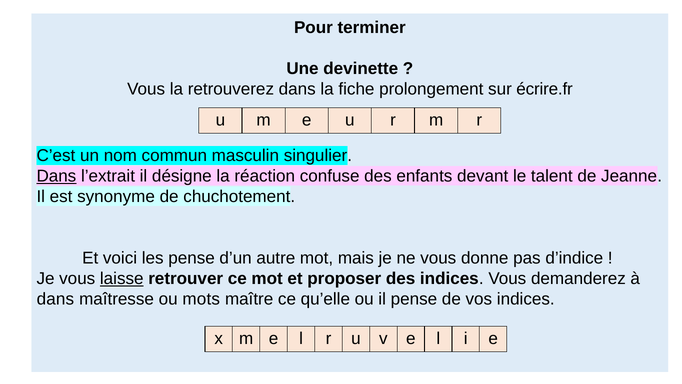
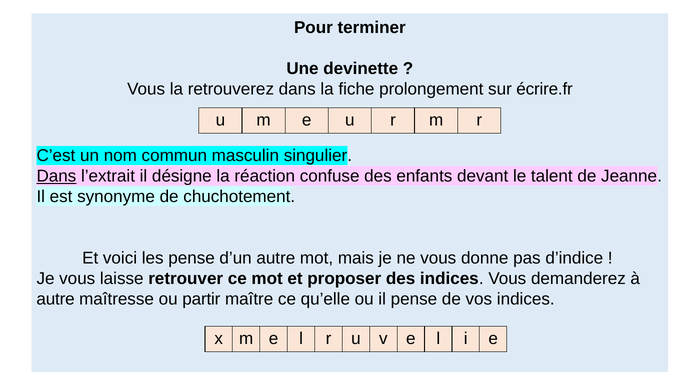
laisse underline: present -> none (122, 278)
dans: dans -> autre (56, 299)
mots: mots -> partir (201, 299)
